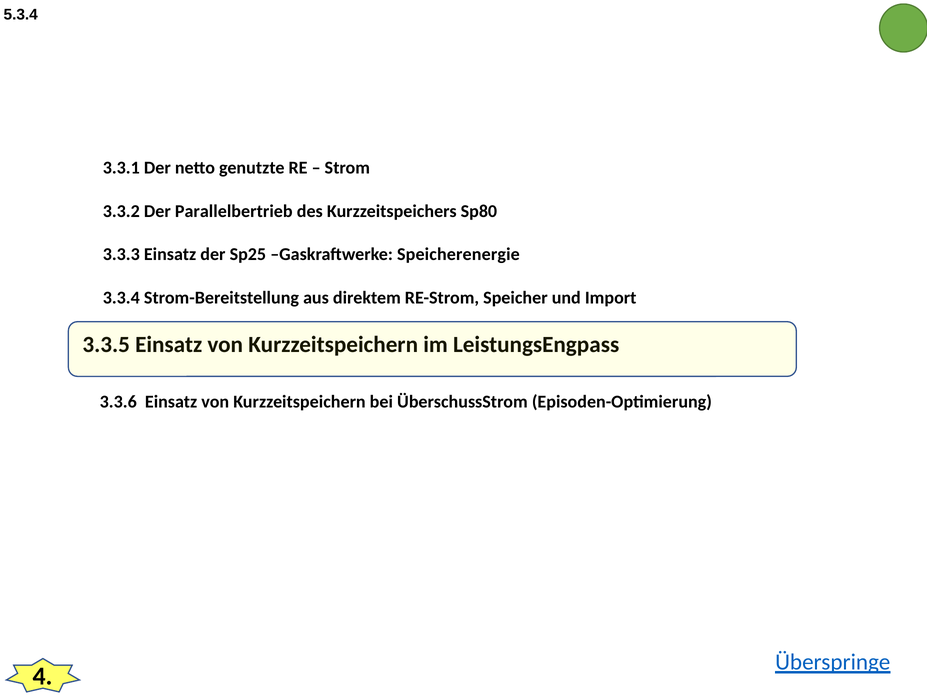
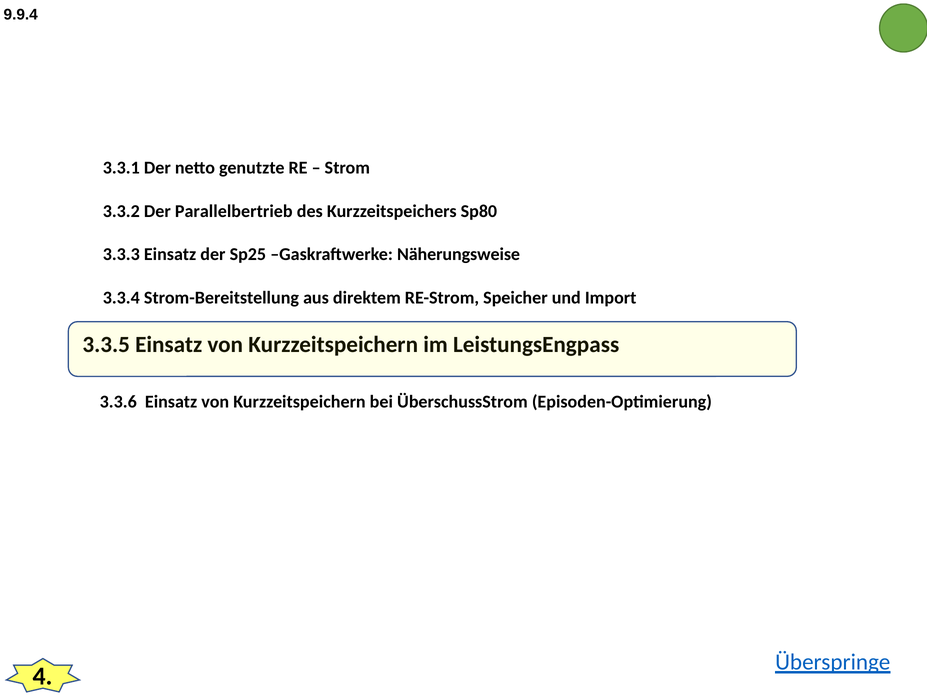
5.3.4: 5.3.4 -> 9.9.4 (21, 15)
Speicherenergie: Speicherenergie -> Näherungsweise (459, 255)
